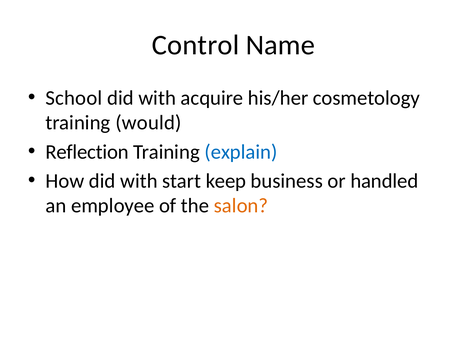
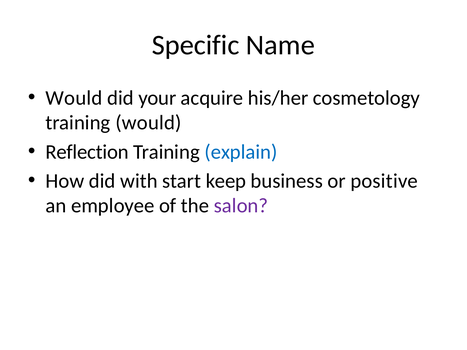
Control: Control -> Specific (196, 45)
School: School -> Would (74, 98)
with: with -> your (157, 98)
handled: handled -> positive (384, 181)
salon colour: orange -> purple (241, 206)
